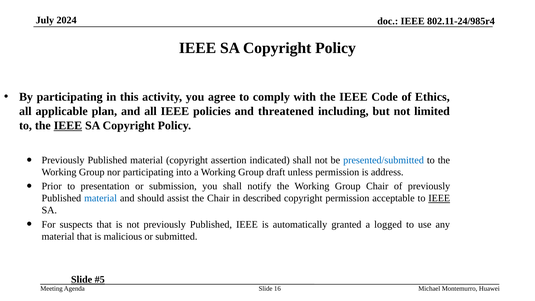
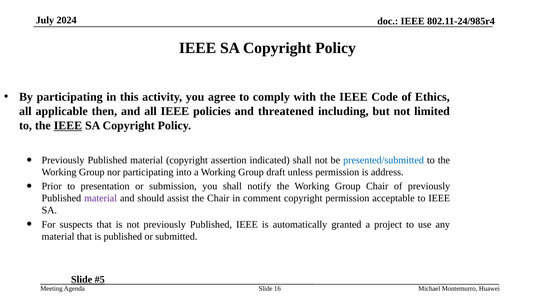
plan: plan -> then (104, 111)
material colour: blue -> purple (101, 198)
described: described -> comment (262, 198)
IEEE underline: present -> none (439, 198)
logged: logged -> project (388, 224)
is malicious: malicious -> published (123, 236)
